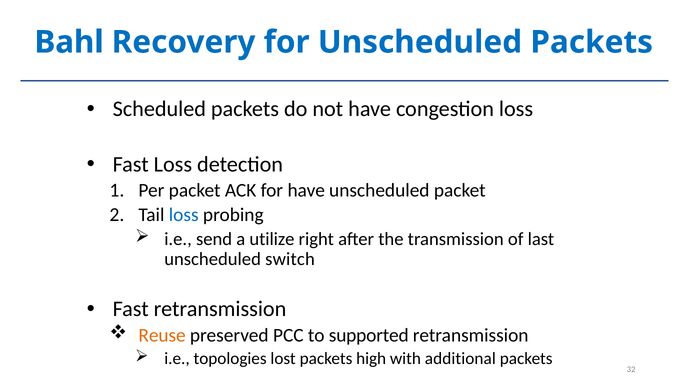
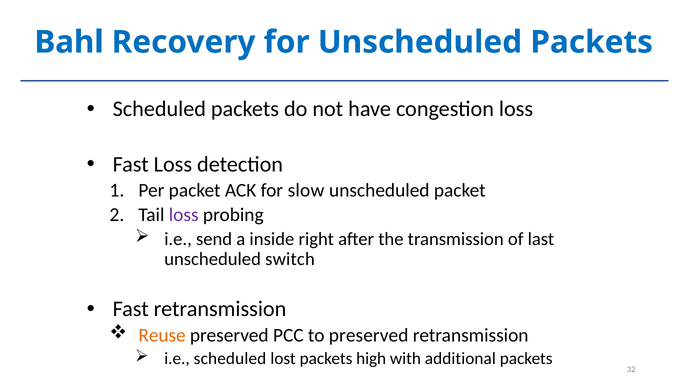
for have: have -> slow (306, 190)
loss colour: blue -> purple (184, 215)
utilize: utilize -> inside (272, 239)
to supported: supported -> preserved (369, 335)
i.e topologies: topologies -> scheduled (230, 358)
